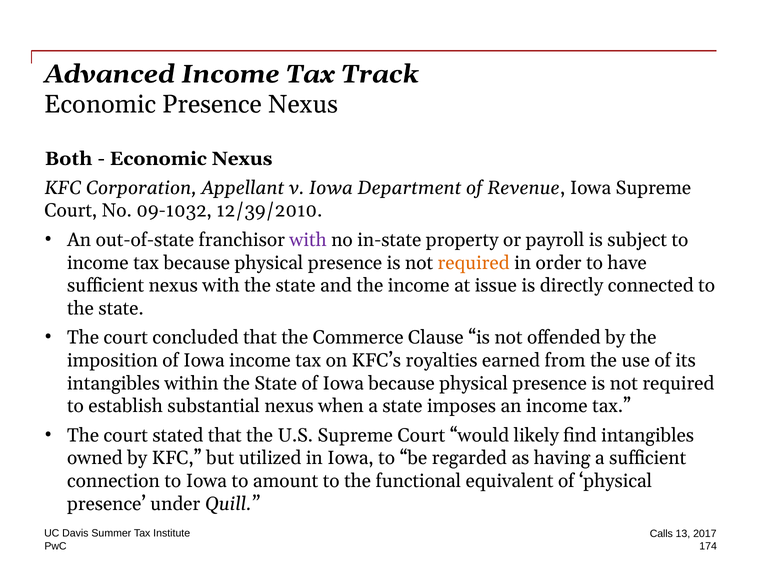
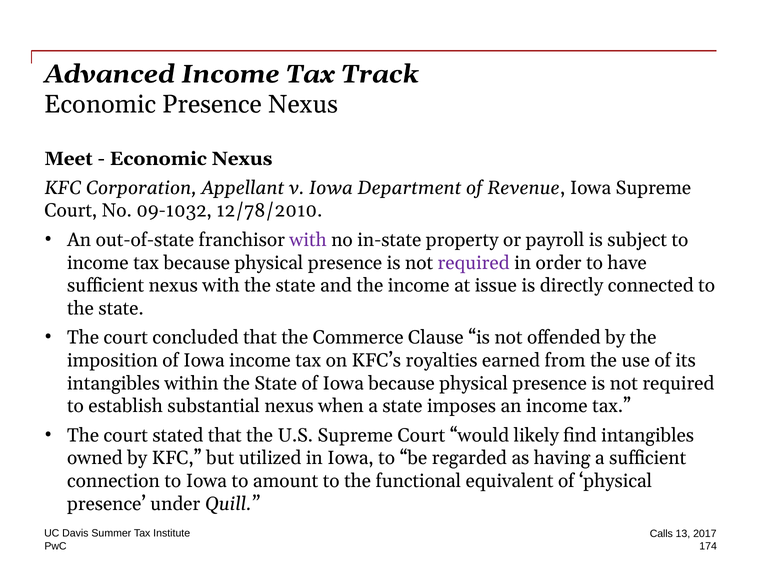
Both: Both -> Meet (69, 159)
12/39/2010: 12/39/2010 -> 12/78/2010 (269, 211)
required colour: orange -> purple (474, 263)
